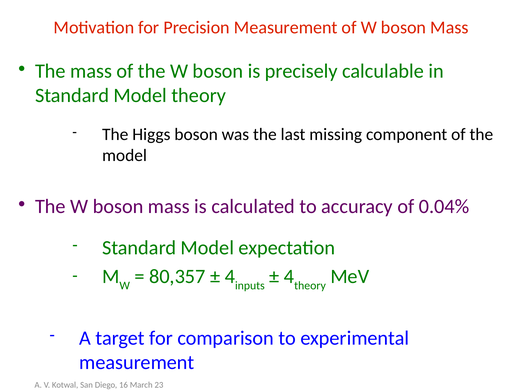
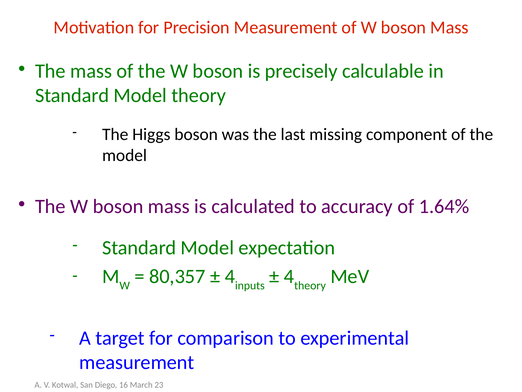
0.04%: 0.04% -> 1.64% (444, 206)
